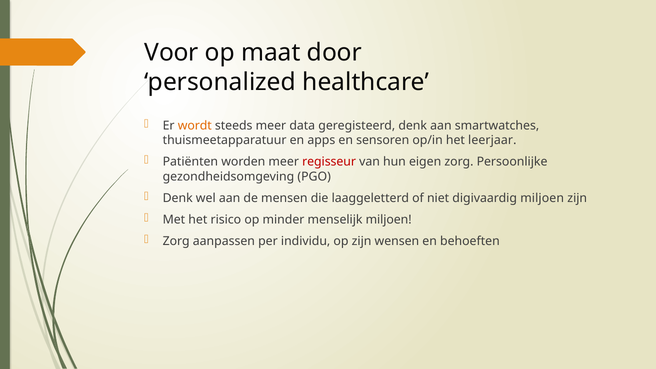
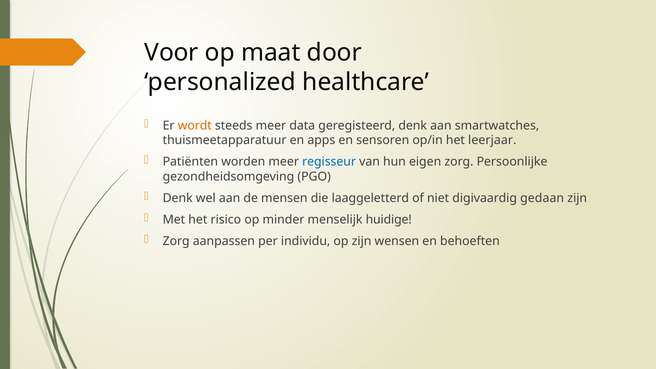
regisseur colour: red -> blue (329, 162)
digivaardig miljoen: miljoen -> gedaan (542, 198)
menselijk miljoen: miljoen -> huidige (389, 220)
